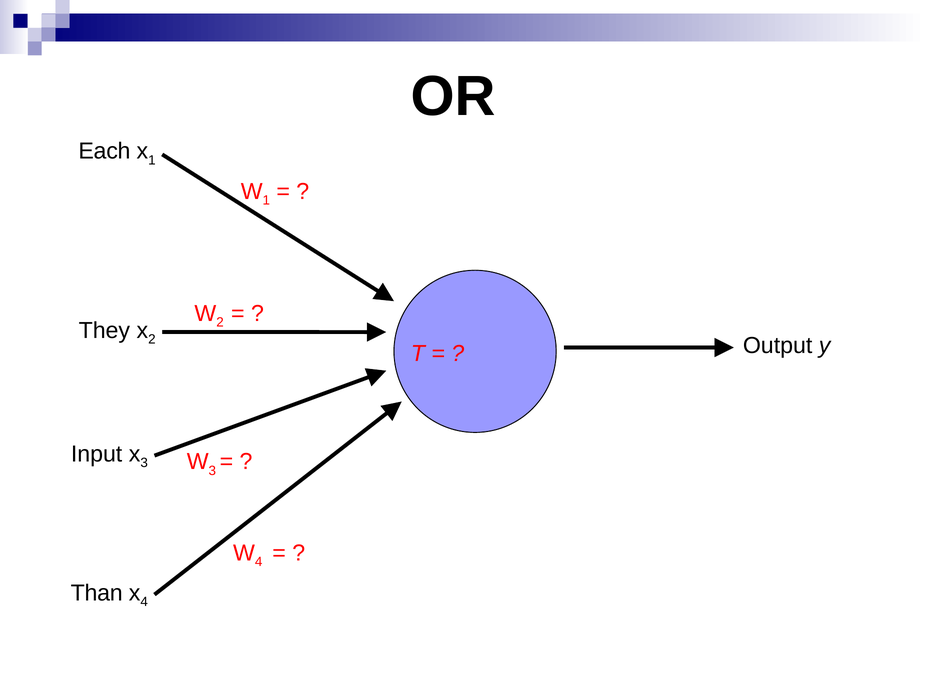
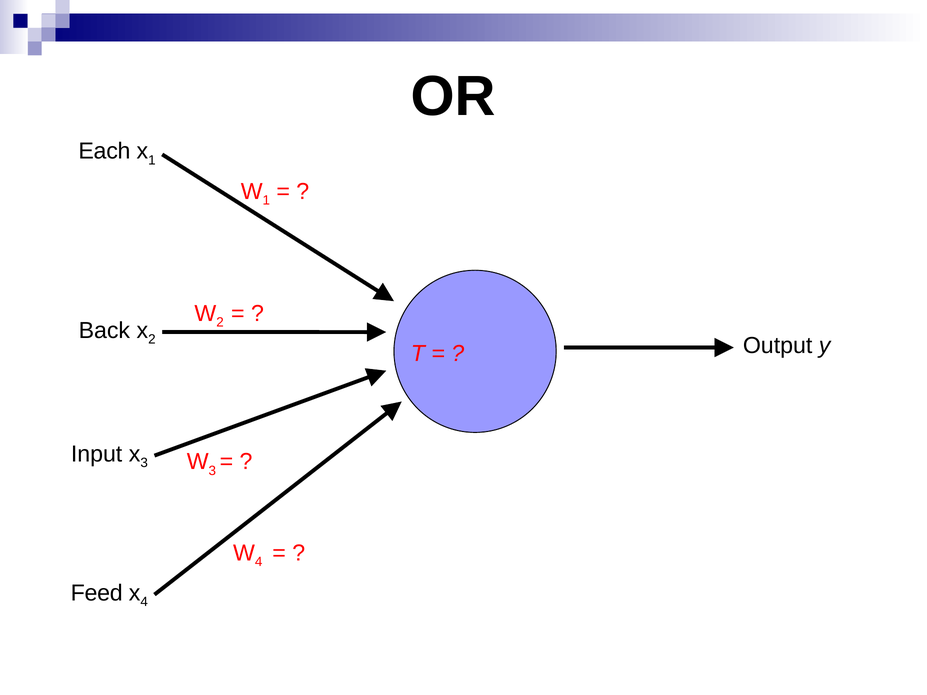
They: They -> Back (104, 330)
Than: Than -> Feed (97, 593)
